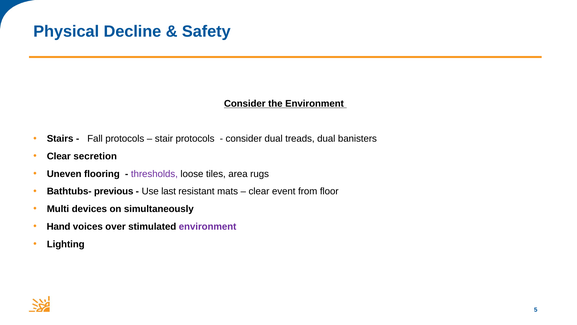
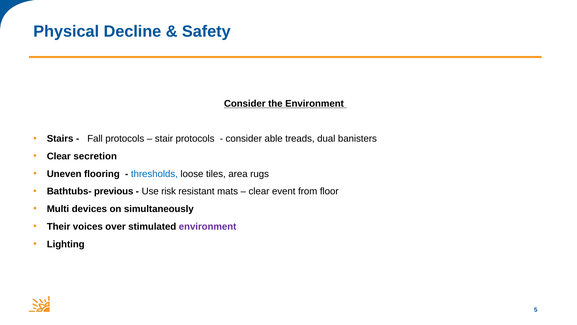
consider dual: dual -> able (274, 139)
thresholds colour: purple -> blue (154, 174)
last: last -> risk (169, 191)
Hand: Hand -> Their (59, 226)
